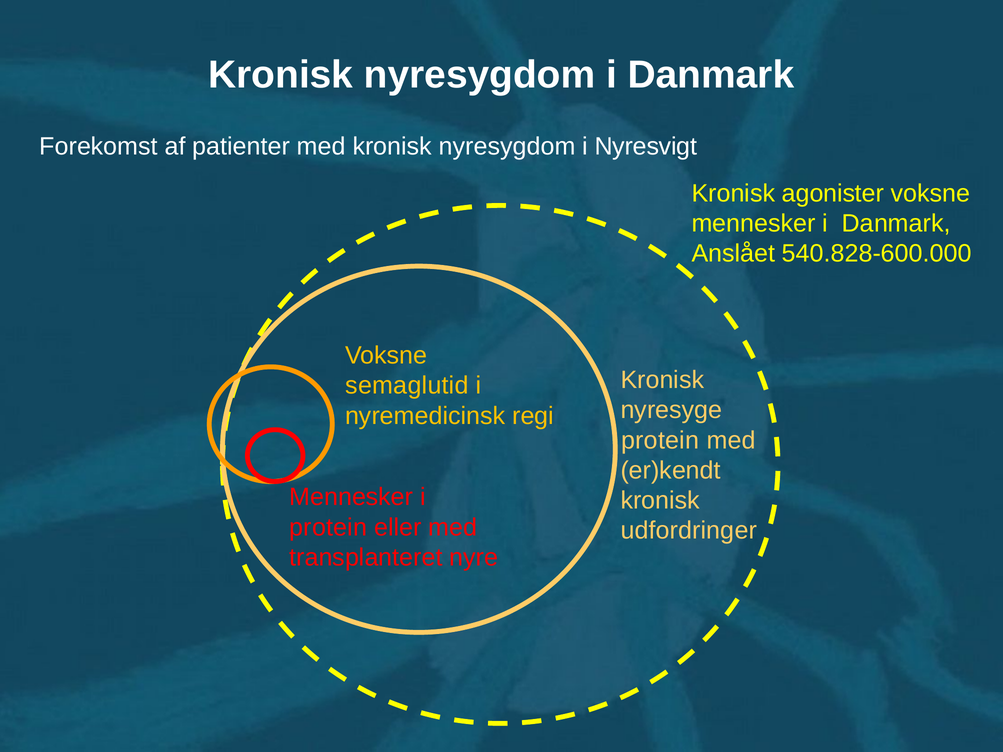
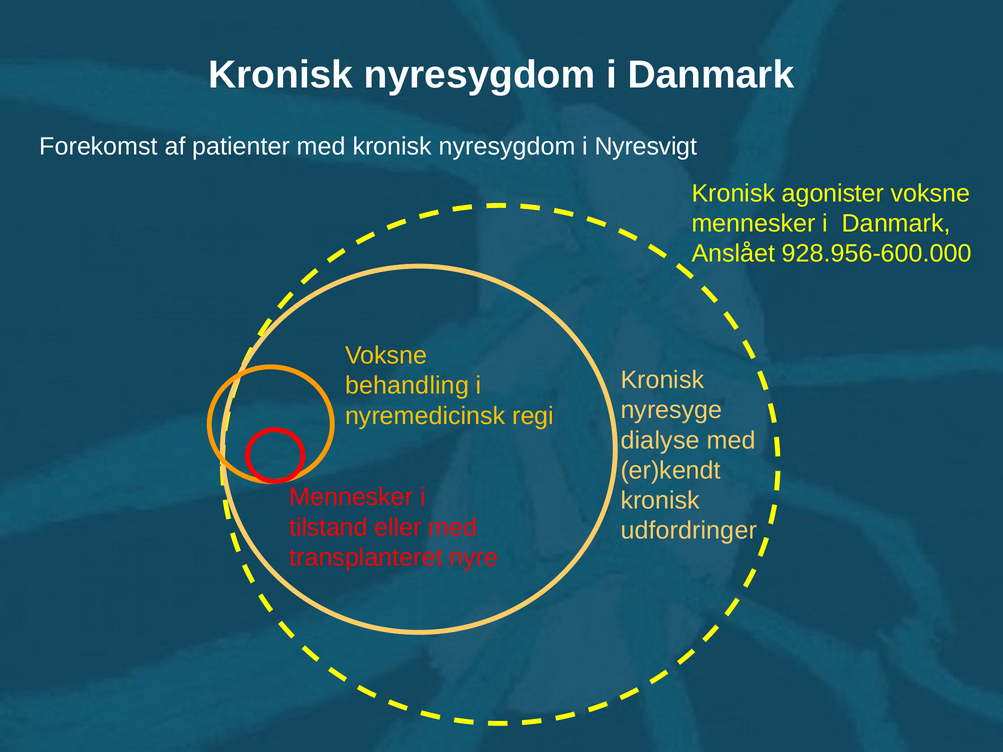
540.828-600.000: 540.828-600.000 -> 928.956-600.000 (877, 254)
semaglutid: semaglutid -> behandling (407, 386)
protein: protein -> dialyse (660, 440)
protein: protein -> tilstand (328, 527)
